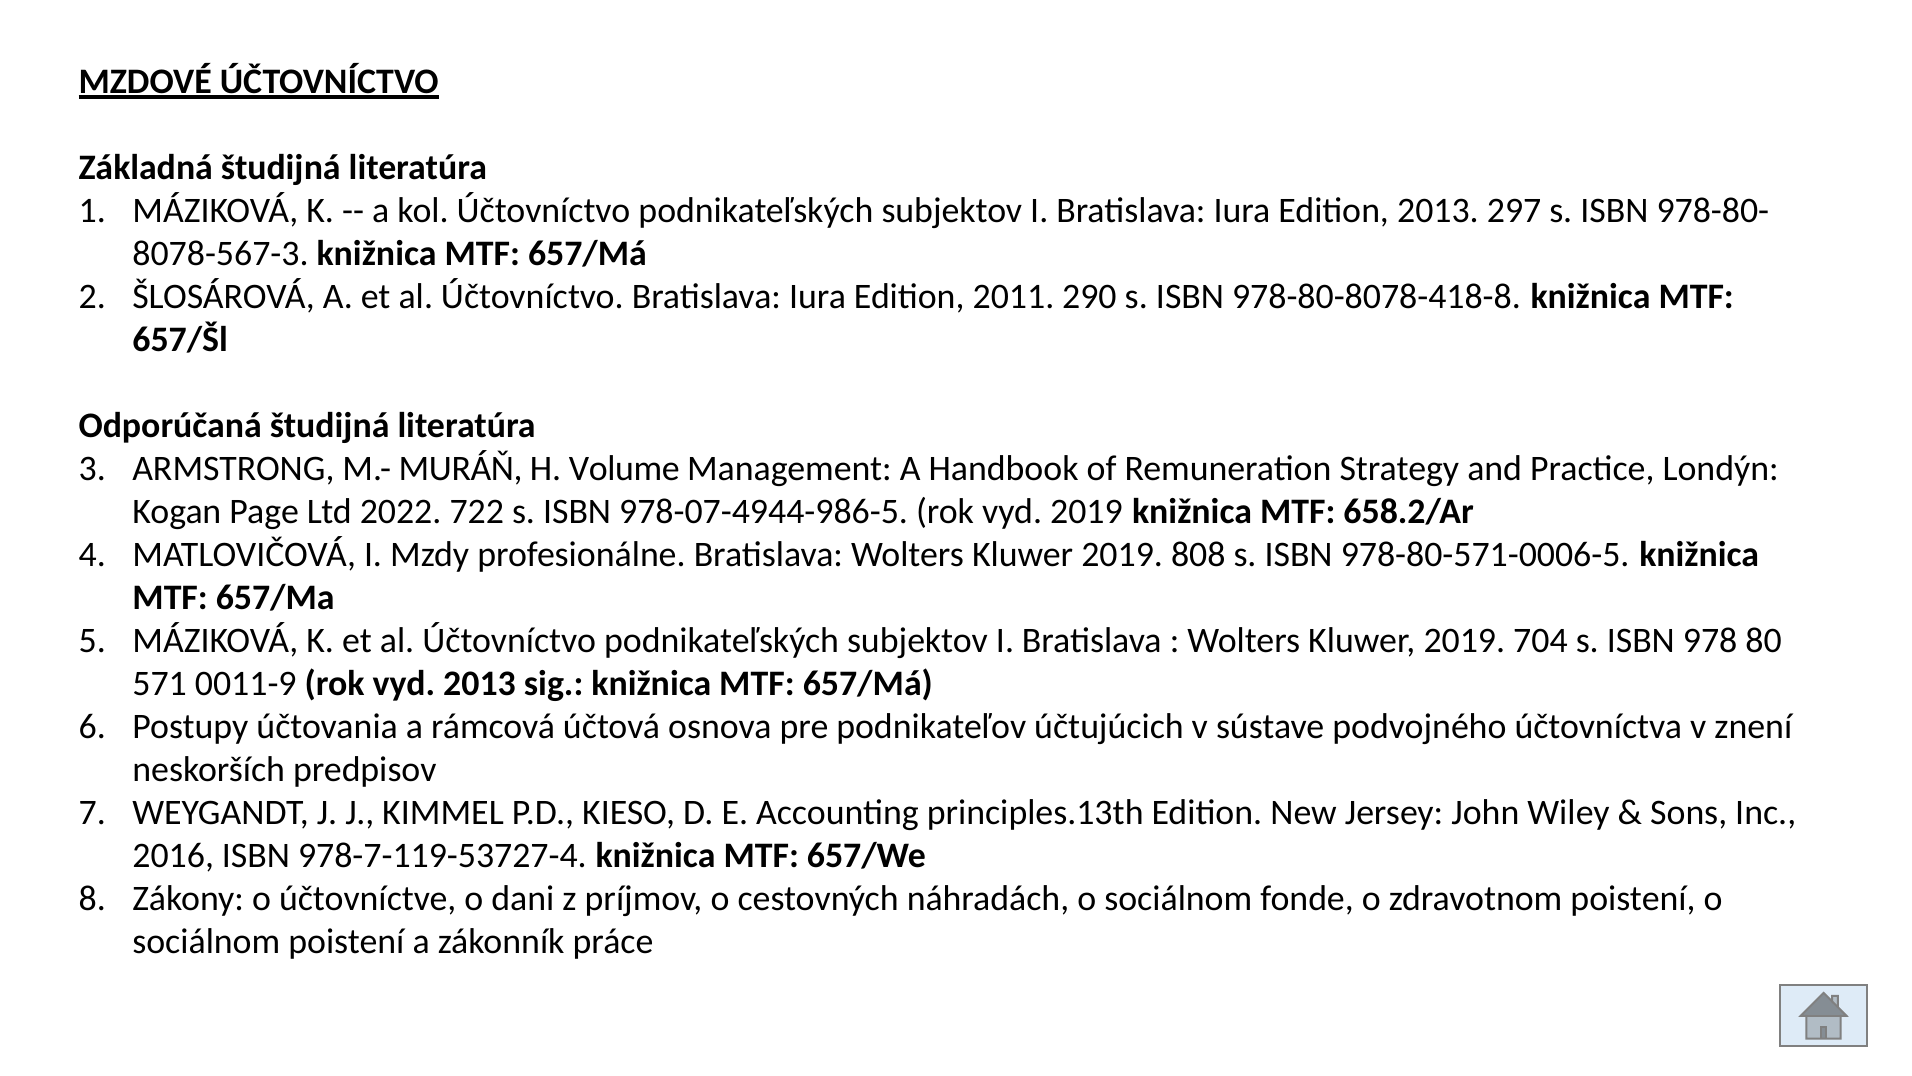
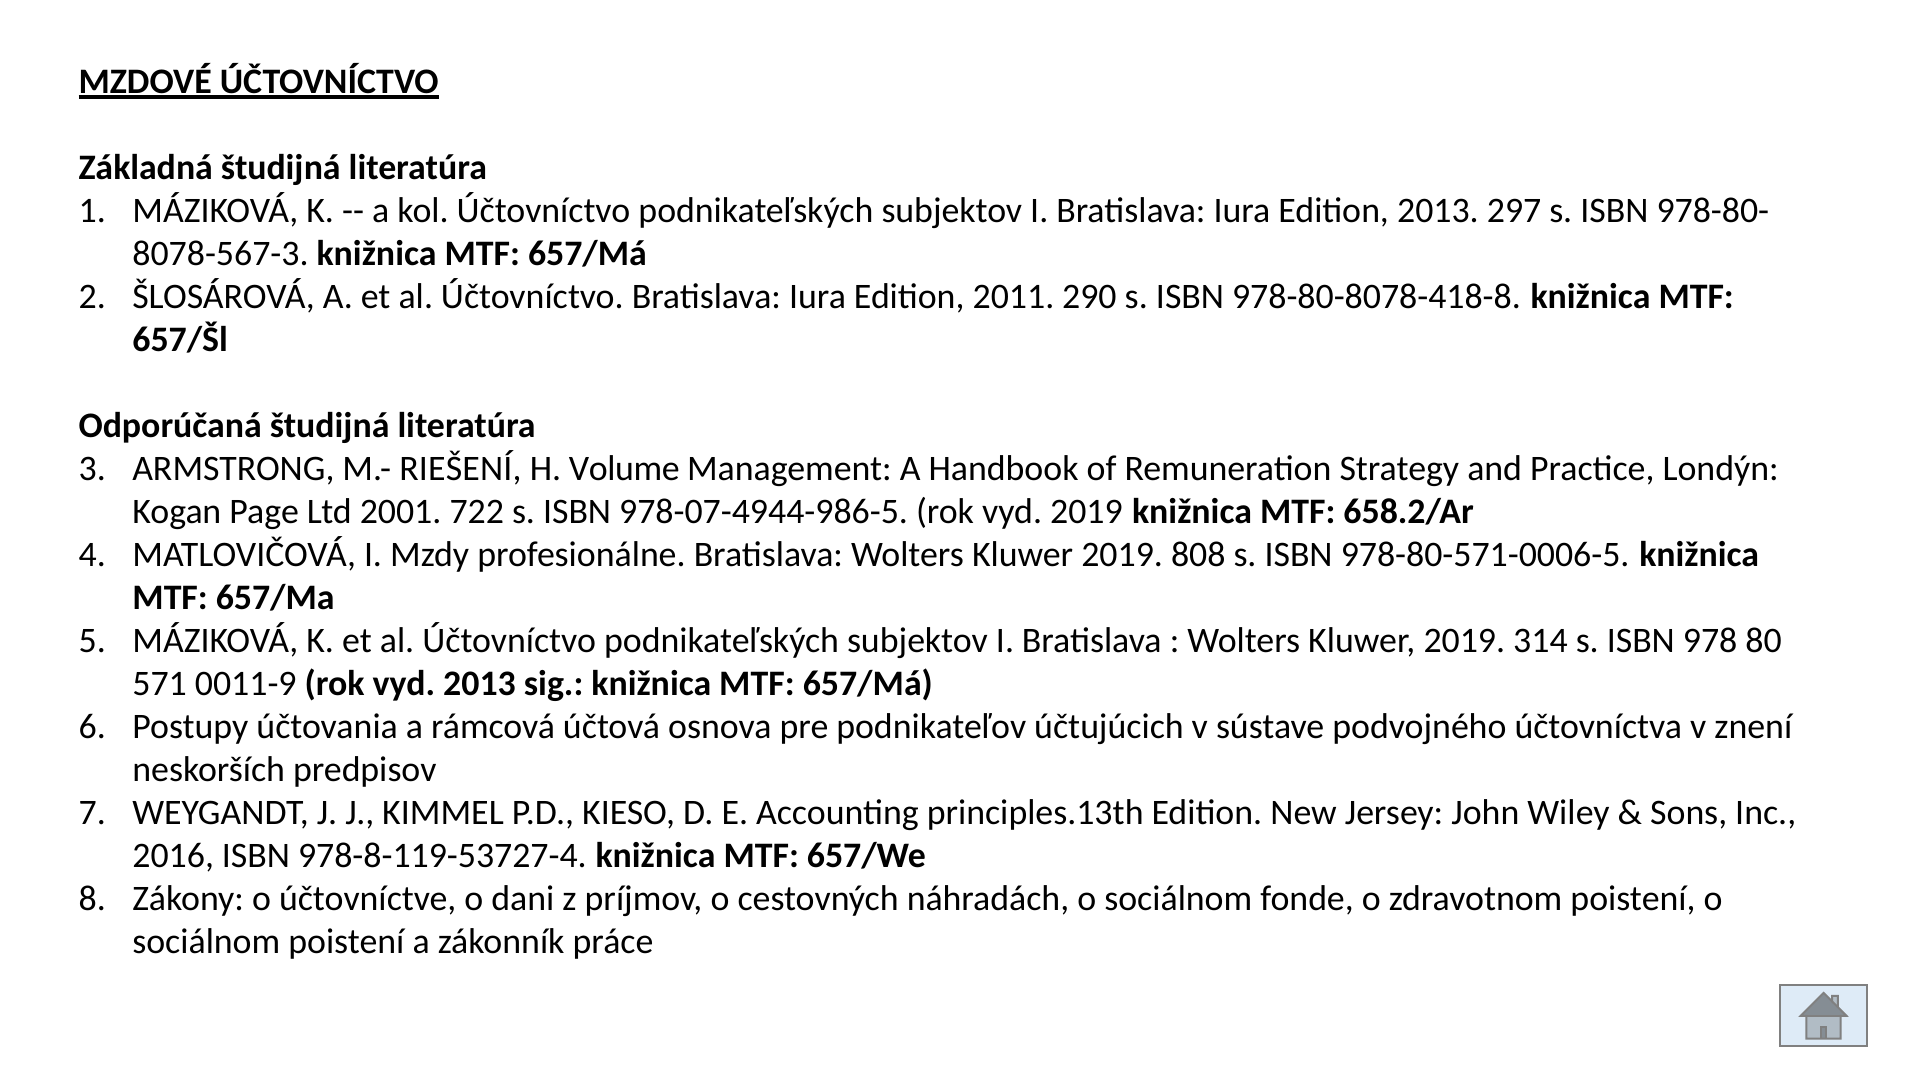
MURÁŇ: MURÁŇ -> RIEŠENÍ (460, 468)
2022: 2022 -> 2001 (401, 511)
704: 704 -> 314 (1540, 640)
978-7-119-53727-4: 978-7-119-53727-4 -> 978-8-119-53727-4 (442, 856)
